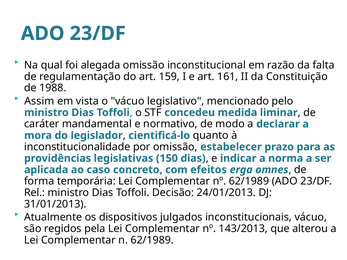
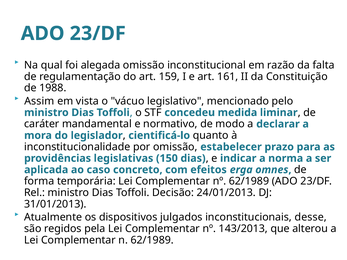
inconstitucionais vácuo: vácuo -> desse (311, 217)
